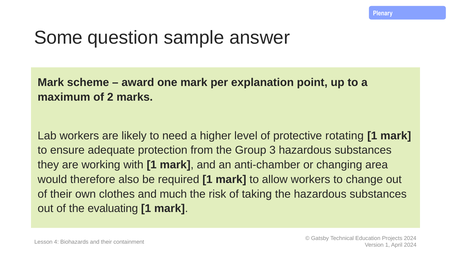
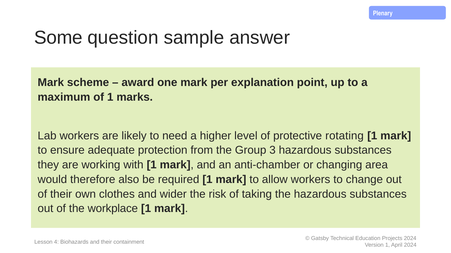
of 2: 2 -> 1 (110, 97)
much: much -> wider (173, 194)
evaluating: evaluating -> workplace (113, 209)
